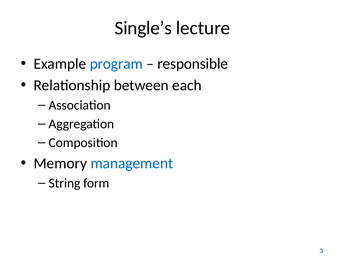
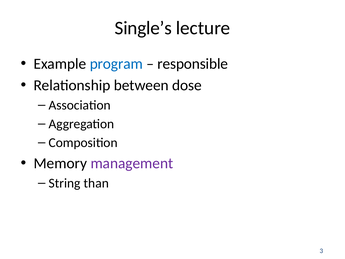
each: each -> dose (187, 85)
management colour: blue -> purple (132, 163)
form: form -> than (96, 183)
